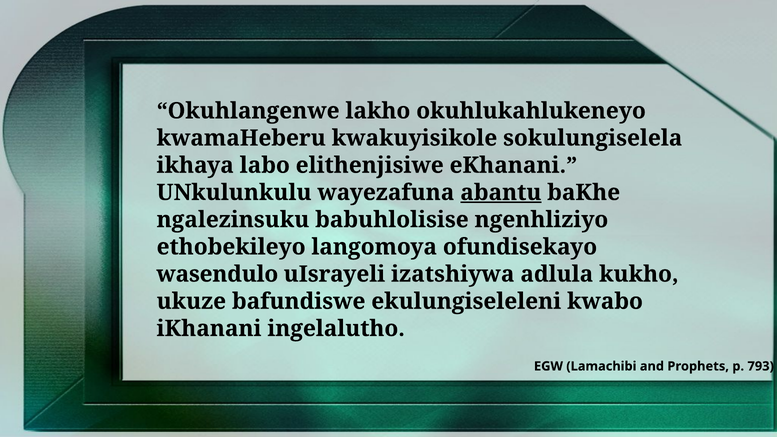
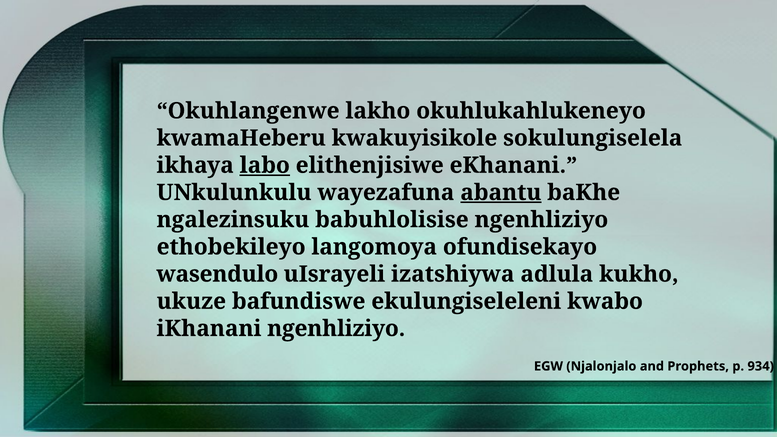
labo underline: none -> present (265, 165)
iKhanani ingelalutho: ingelalutho -> ngenhliziyo (336, 329)
Lamachibi: Lamachibi -> Njalonjalo (601, 366)
793: 793 -> 934 (761, 366)
